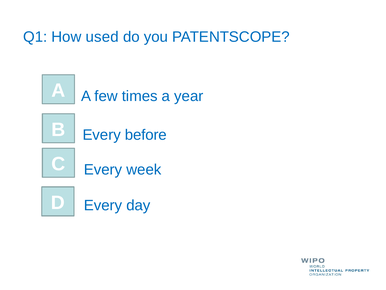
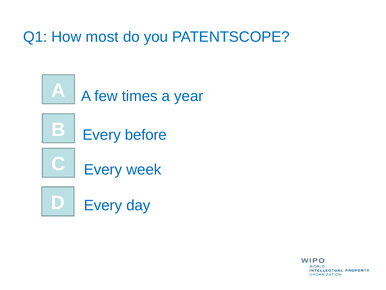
used: used -> most (102, 37)
